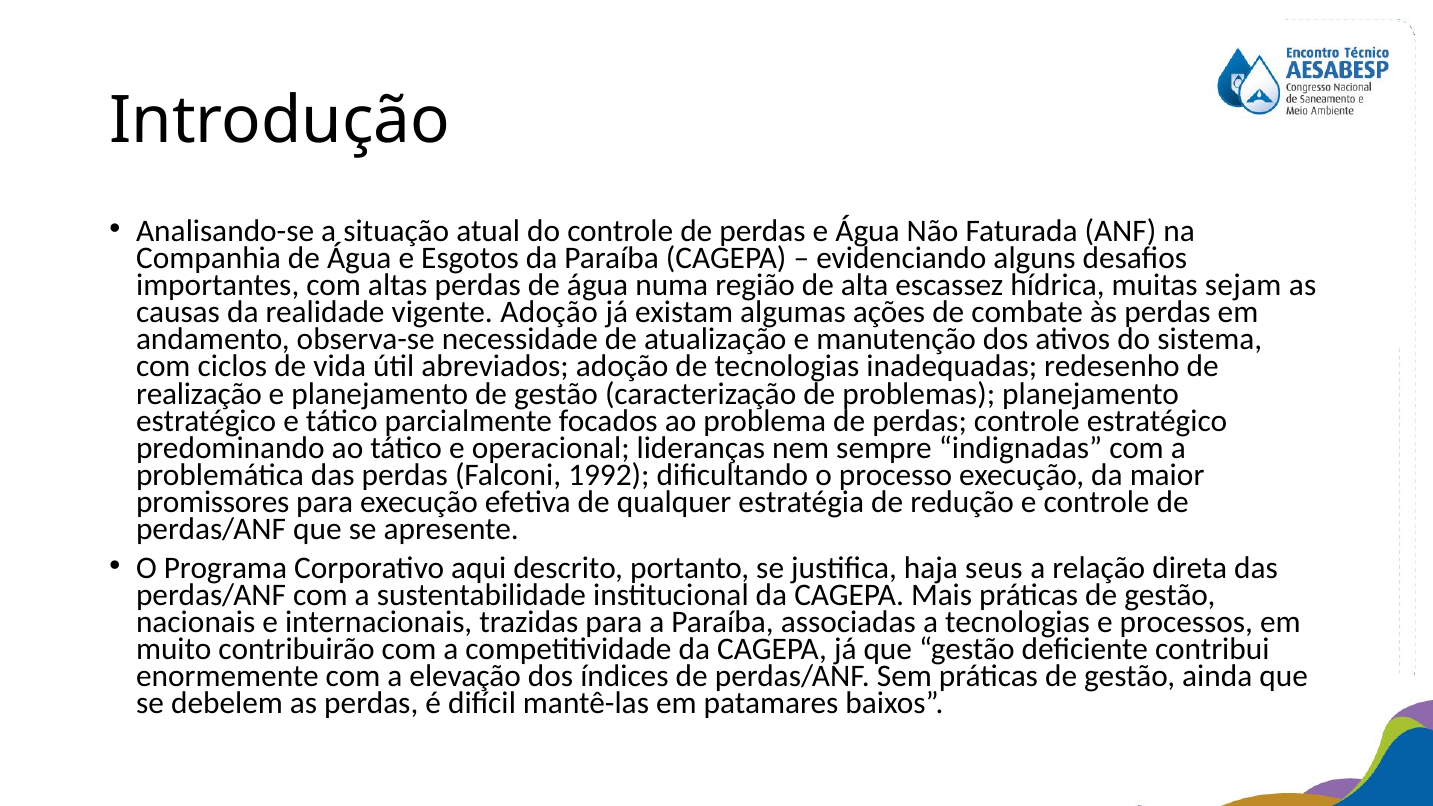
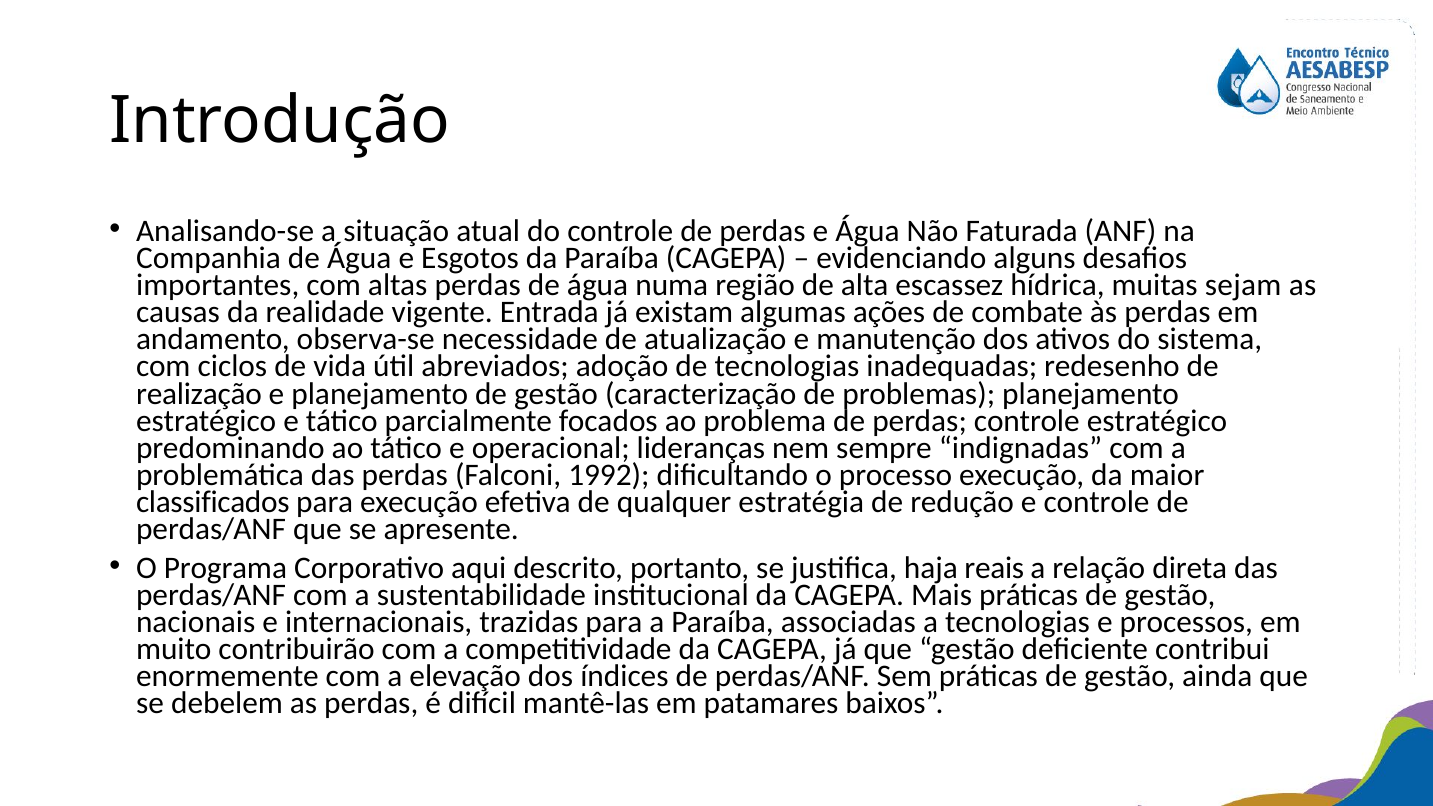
vigente Adoção: Adoção -> Entrada (549, 312)
promissores: promissores -> classificados (213, 502)
seus: seus -> reais (994, 568)
